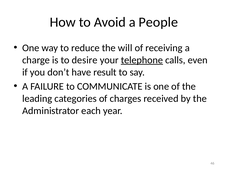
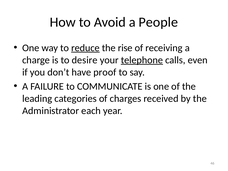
reduce underline: none -> present (85, 48)
will: will -> rise (125, 48)
result: result -> proof (105, 72)
